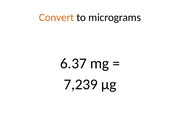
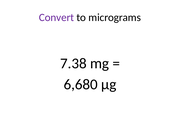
Convert colour: orange -> purple (57, 17)
6.37: 6.37 -> 7.38 (73, 63)
7,239: 7,239 -> 6,680 (81, 84)
